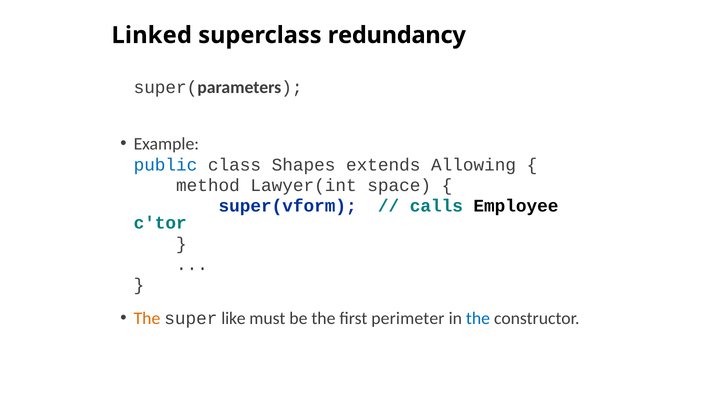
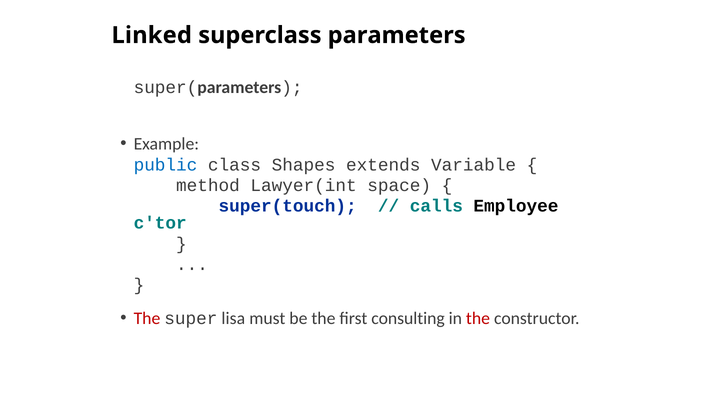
redundancy: redundancy -> parameters (397, 35)
Allowing: Allowing -> Variable (474, 165)
super(vform: super(vform -> super(touch (288, 206)
The colour: orange -> red (147, 318)
like: like -> lisa (233, 318)
perimeter: perimeter -> consulting (408, 318)
the colour: blue -> red (478, 318)
